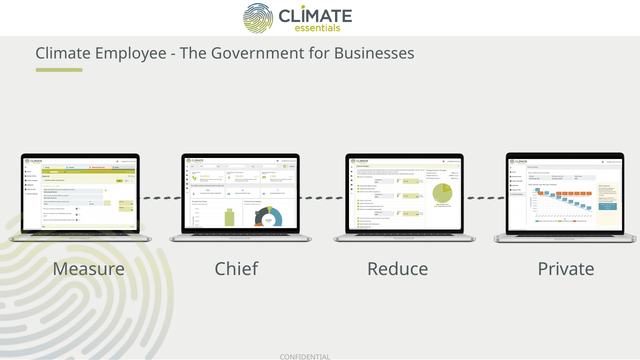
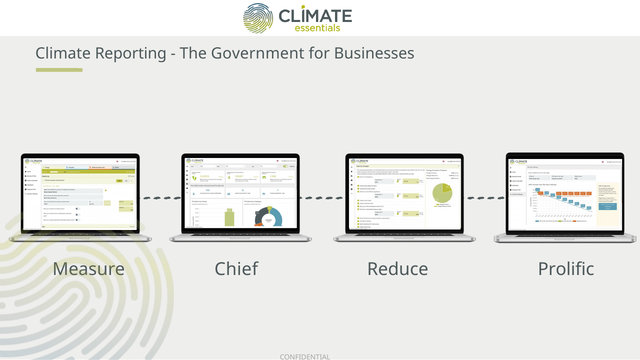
Employee: Employee -> Reporting (131, 54)
Private: Private -> Prolific (566, 269)
